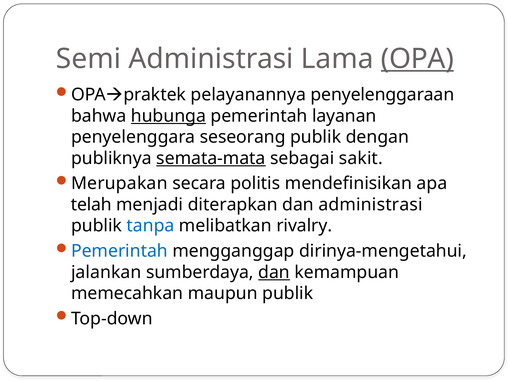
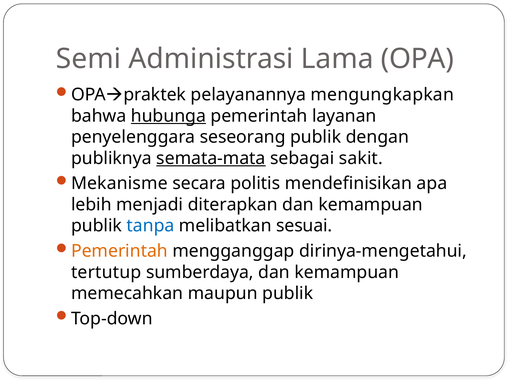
OPA underline: present -> none (417, 59)
penyelenggaraan: penyelenggaraan -> mengungkapkan (382, 95)
Merupakan: Merupakan -> Mekanisme (119, 183)
telah: telah -> lebih (91, 205)
administrasi: administrasi -> kemampuan (371, 205)
rivalry: rivalry -> sesuai (304, 226)
Pemerintah colour: blue -> orange (119, 251)
jalankan: jalankan -> tertutup (106, 272)
dan underline: present -> none (274, 272)
